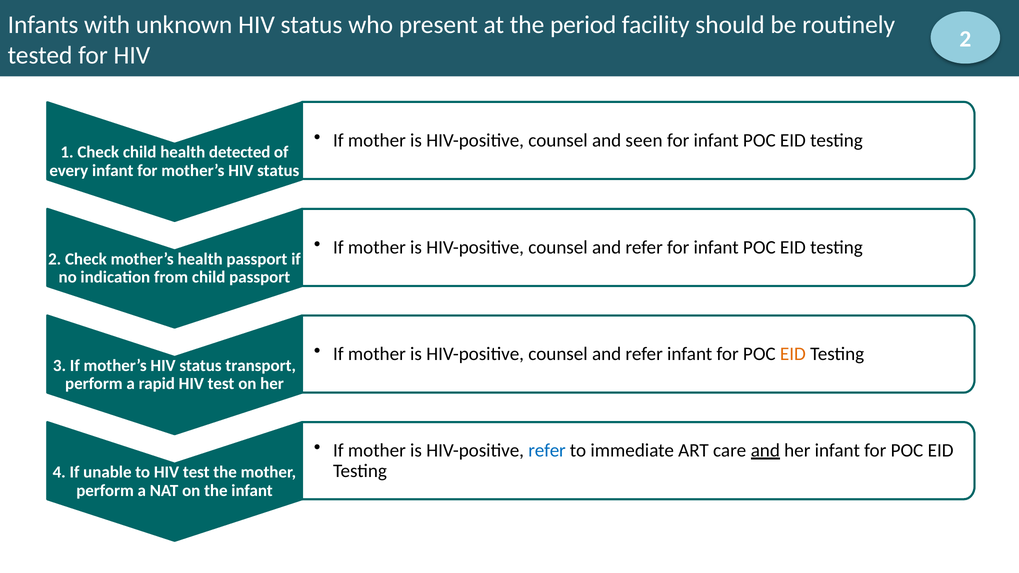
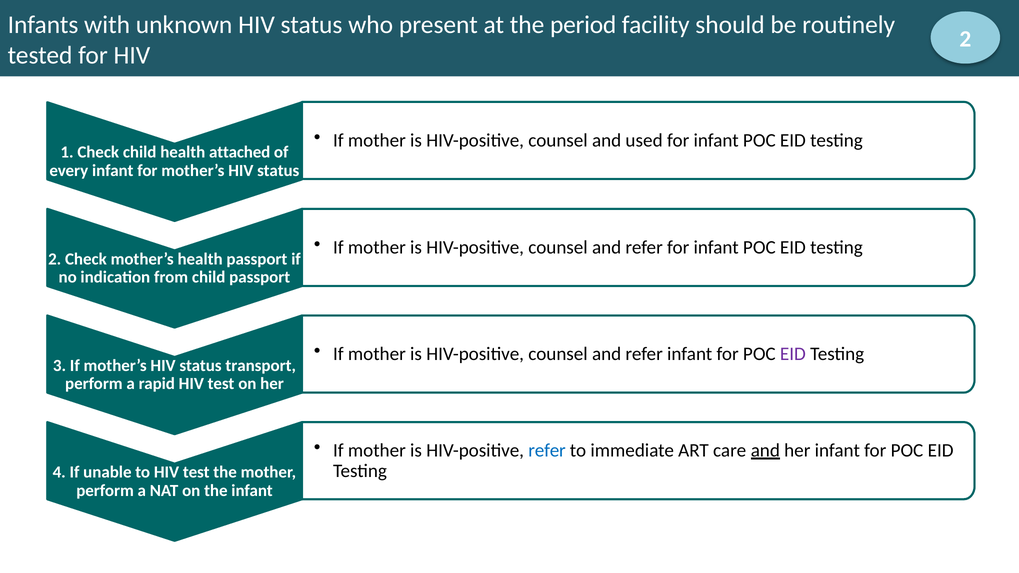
seen: seen -> used (644, 140)
detected: detected -> attached (240, 152)
EID colour: orange -> purple (793, 354)
